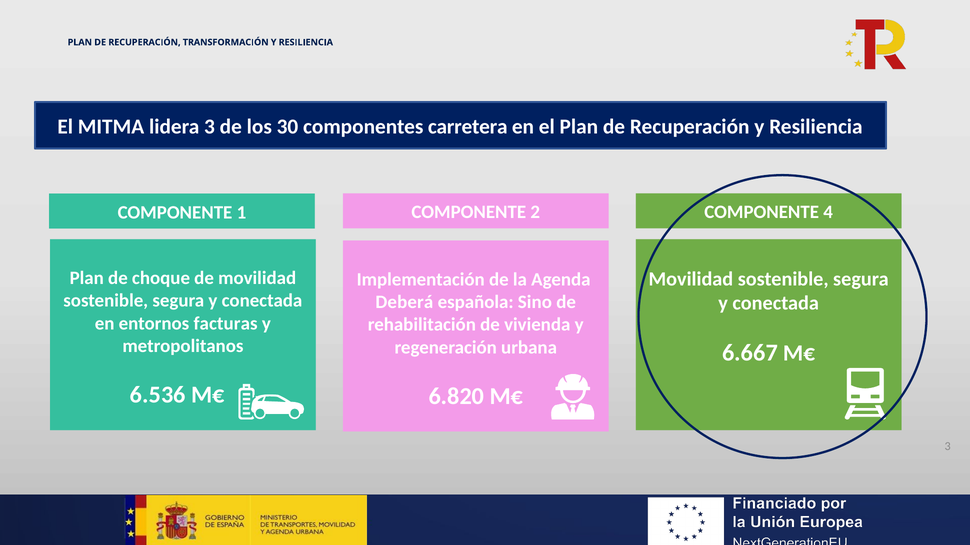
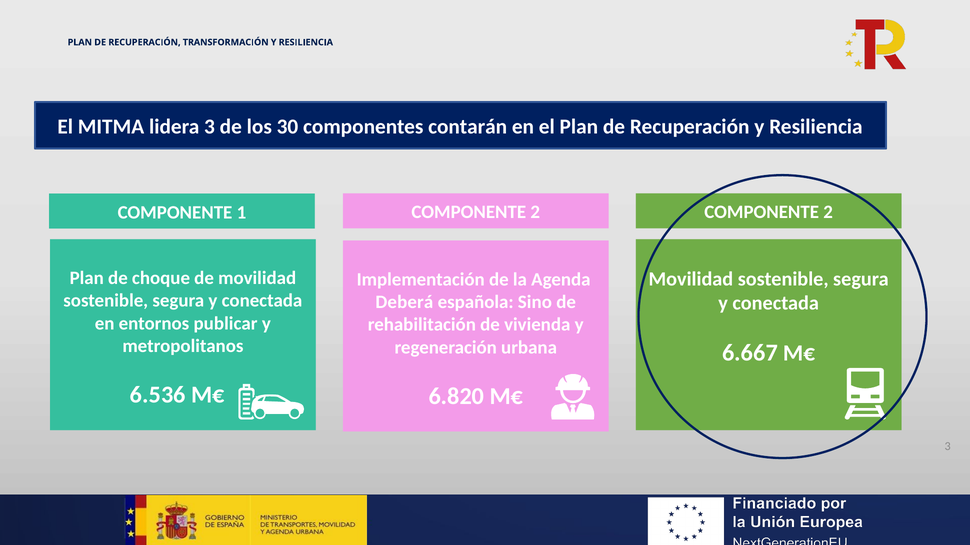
carretera: carretera -> contarán (468, 127)
4: 4 -> 2 (828, 212)
facturas: facturas -> publicar (226, 324)
